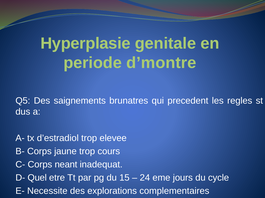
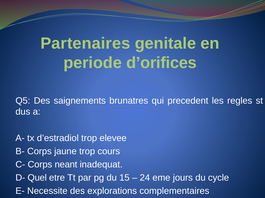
Hyperplasie: Hyperplasie -> Partenaires (85, 44)
d’montre: d’montre -> d’orifices (161, 63)
